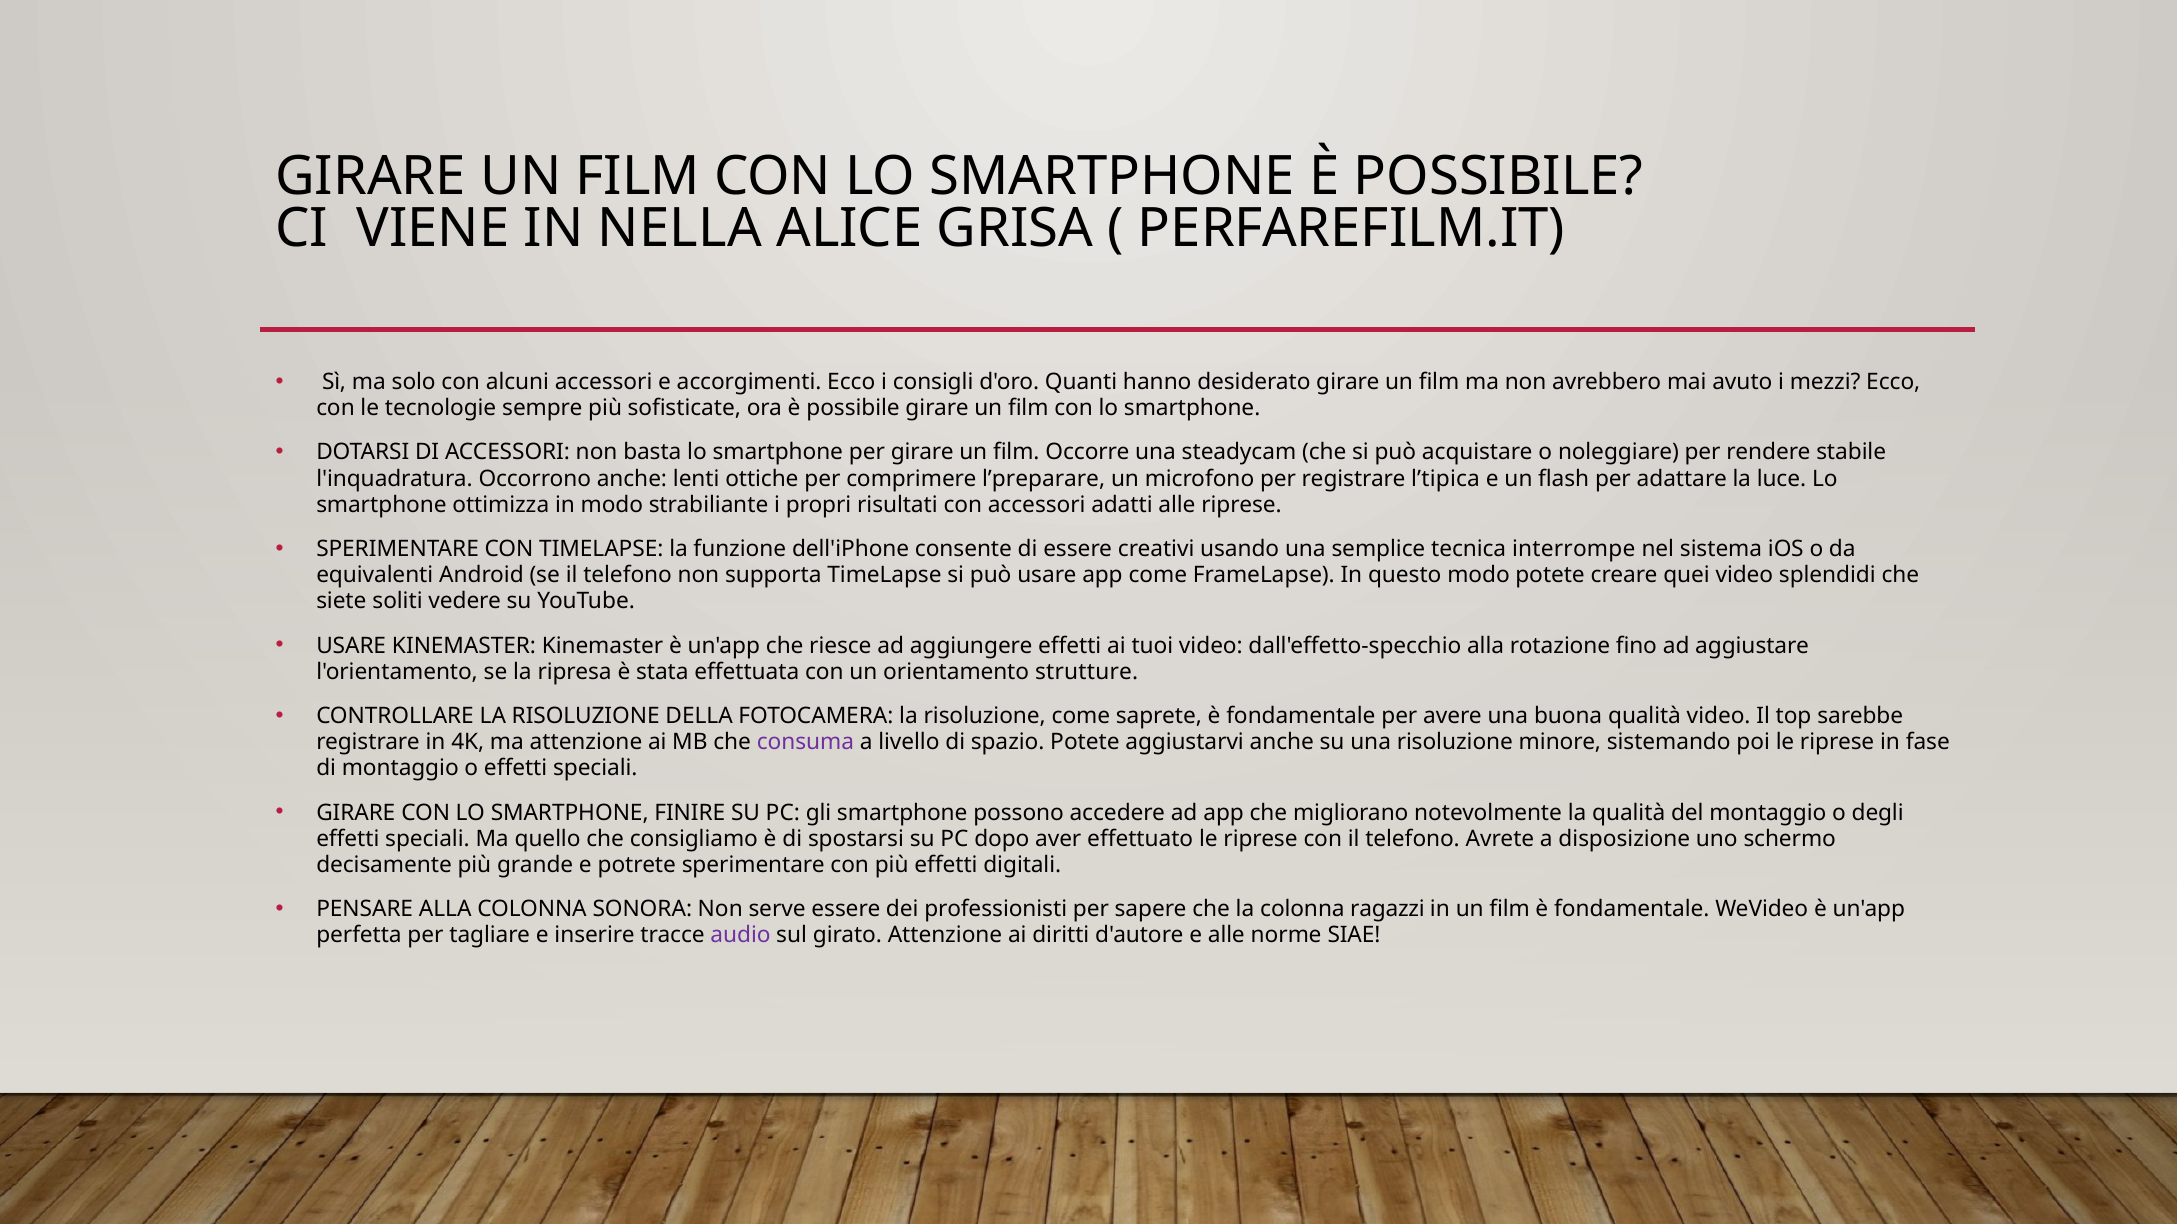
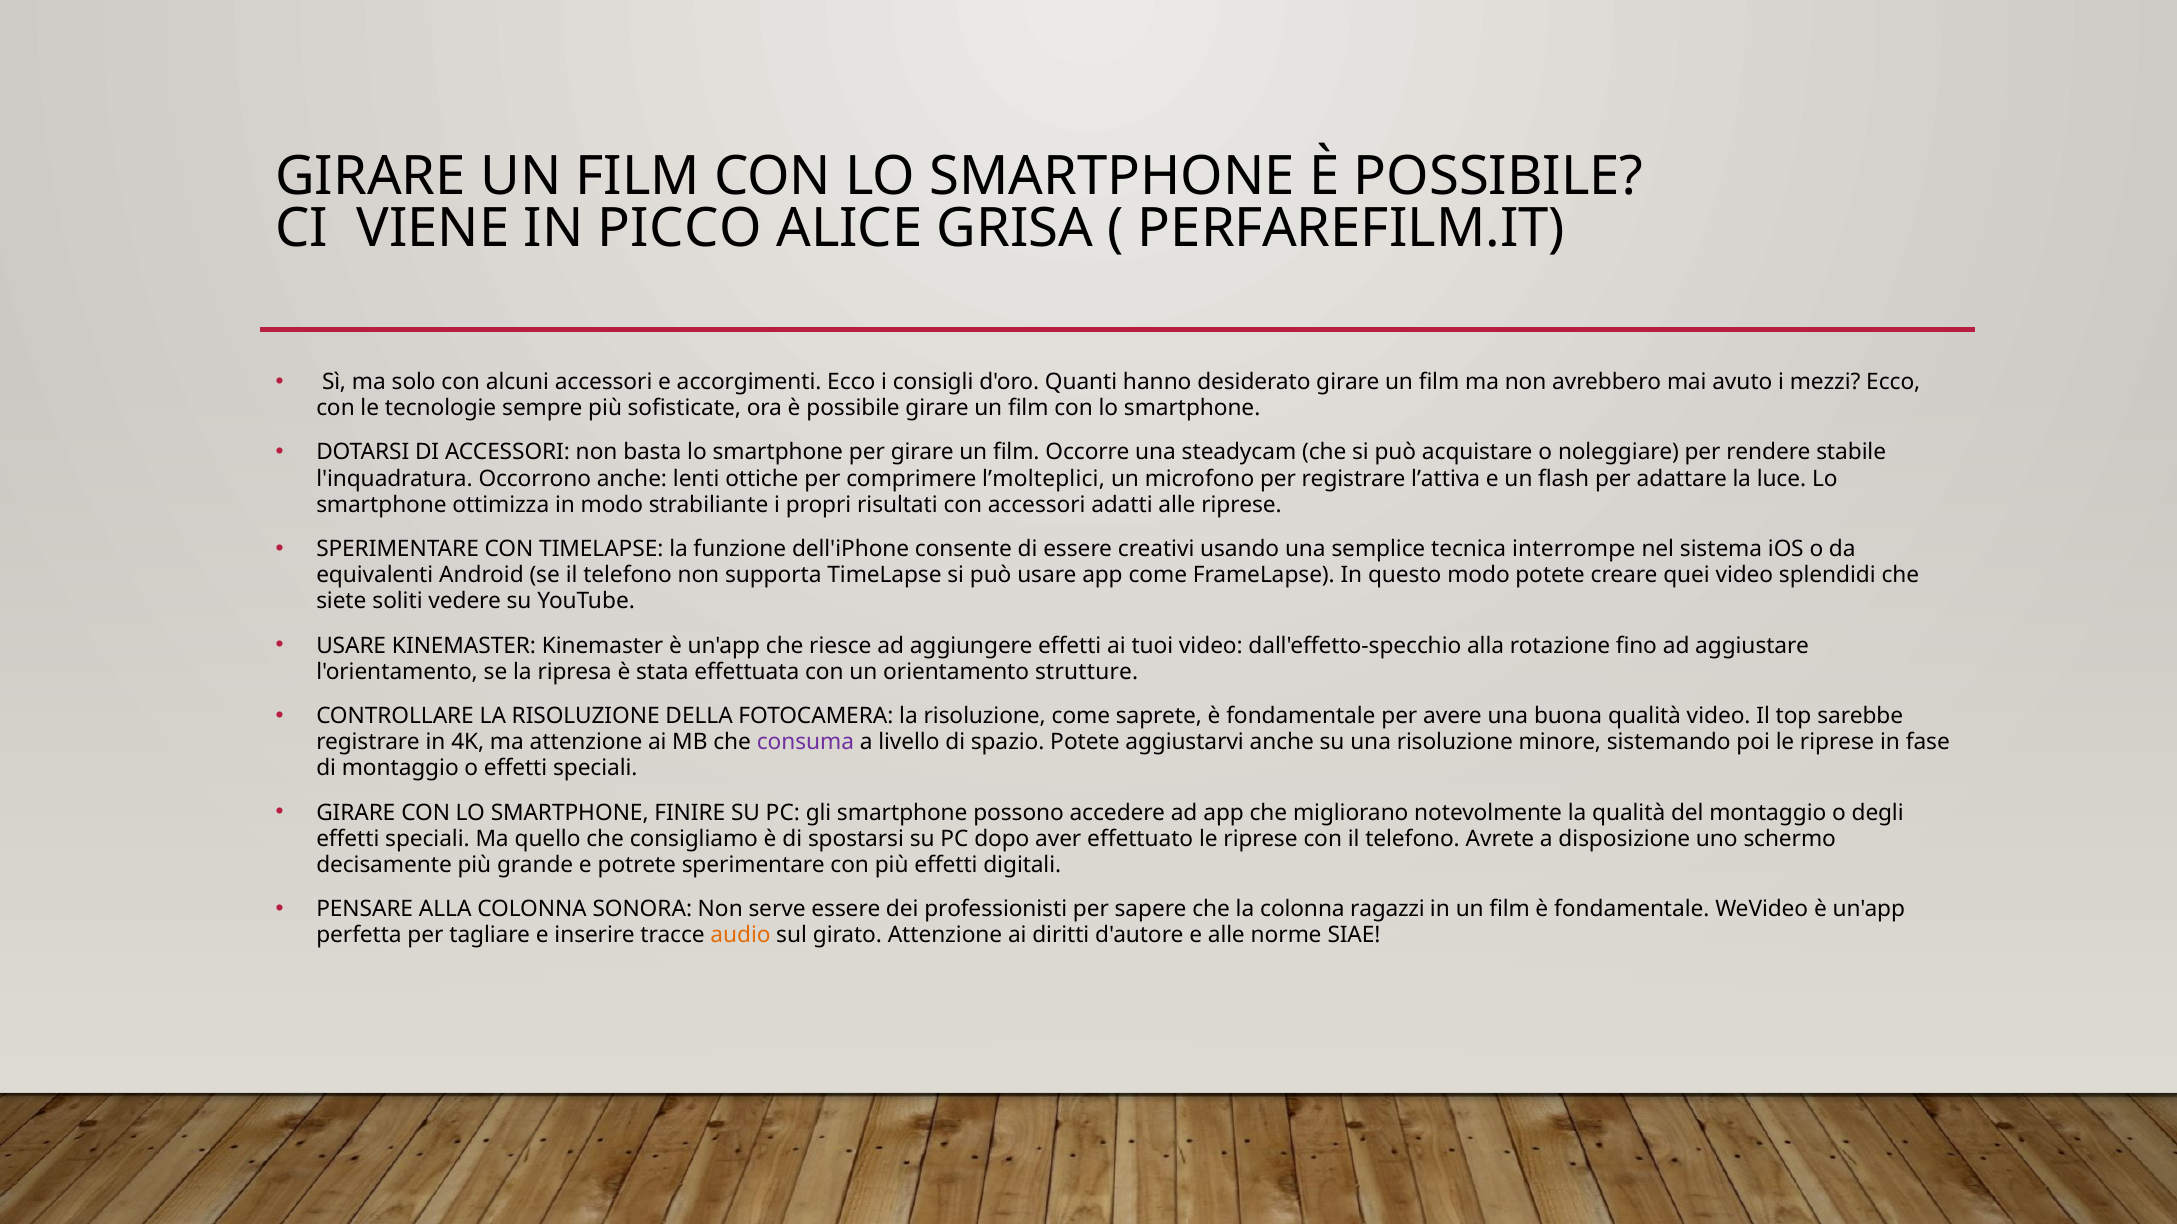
NELLA: NELLA -> PICCO (680, 229)
l’preparare: l’preparare -> l’molteplici (1044, 479)
l’tipica: l’tipica -> l’attiva (1446, 479)
audio colour: purple -> orange (741, 936)
